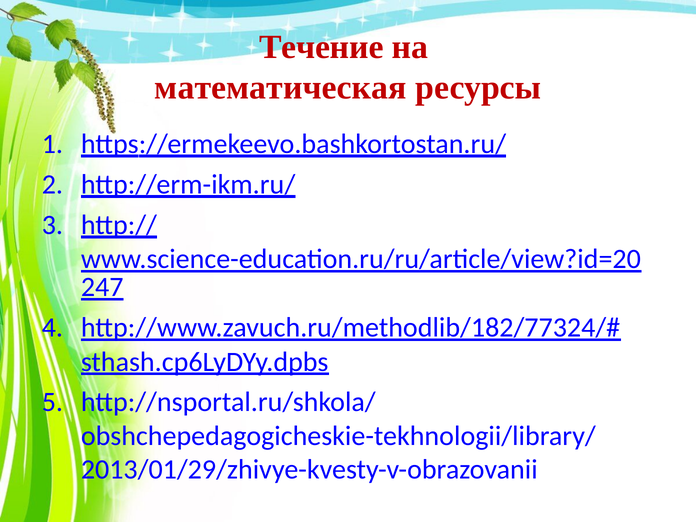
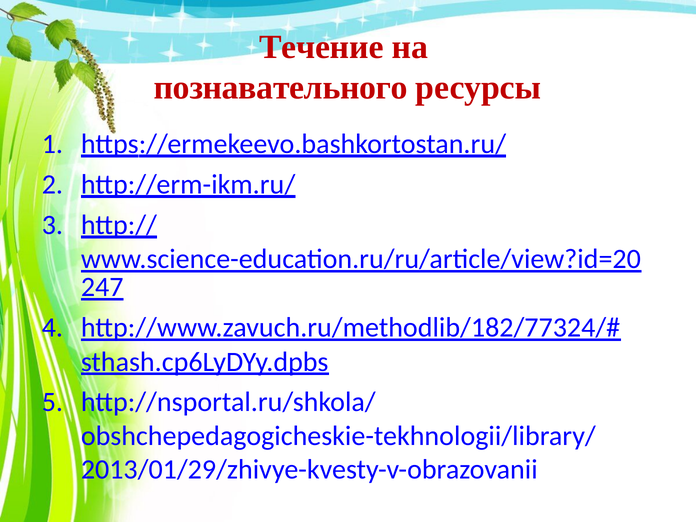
математическая: математическая -> познавательного (281, 88)
